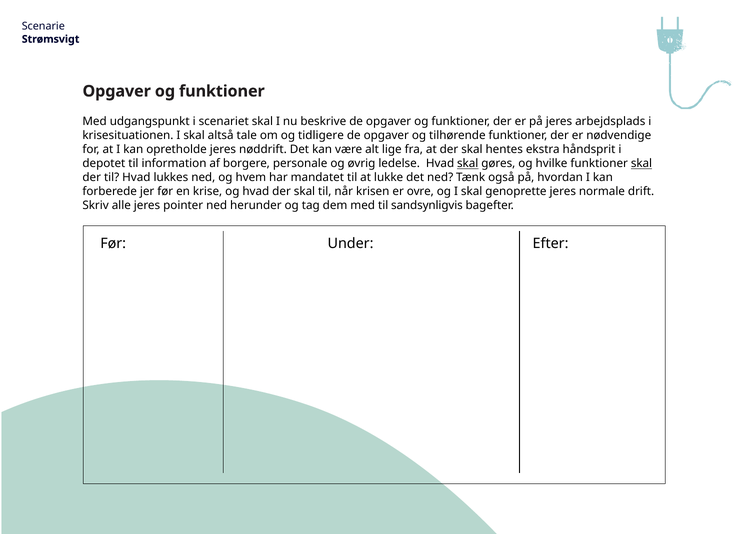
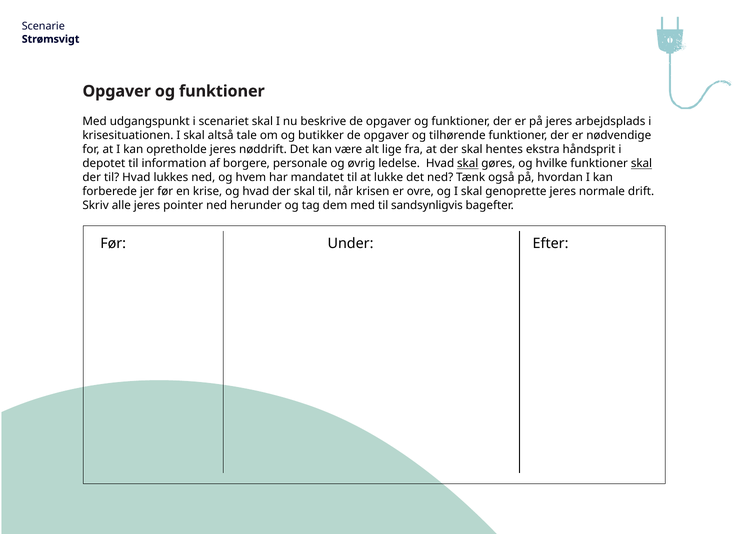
tidligere: tidligere -> butikker (321, 136)
